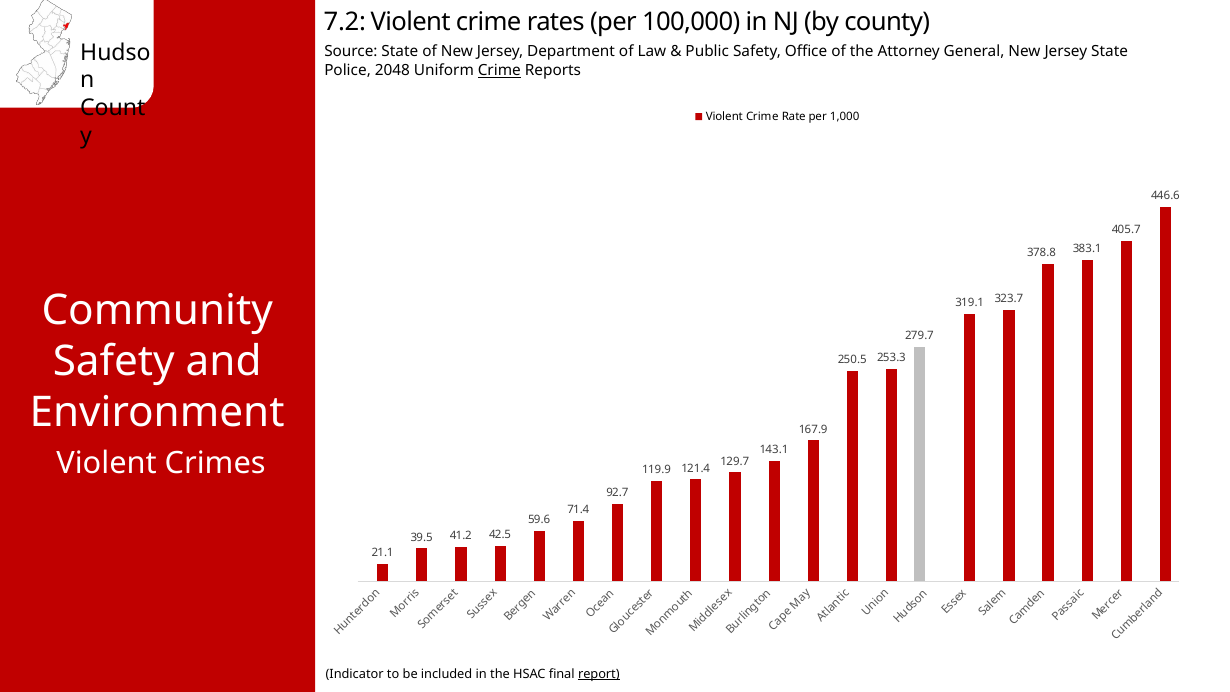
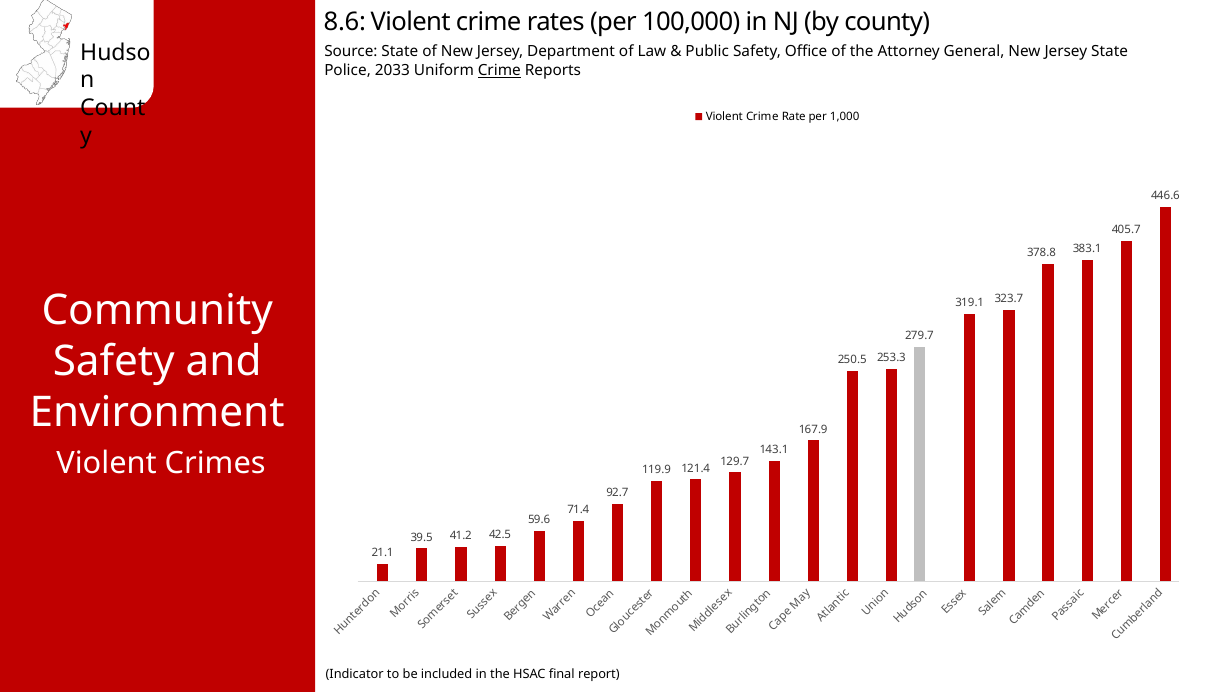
7.2: 7.2 -> 8.6 (345, 22)
2048: 2048 -> 2033 (392, 70)
report underline: present -> none (599, 674)
